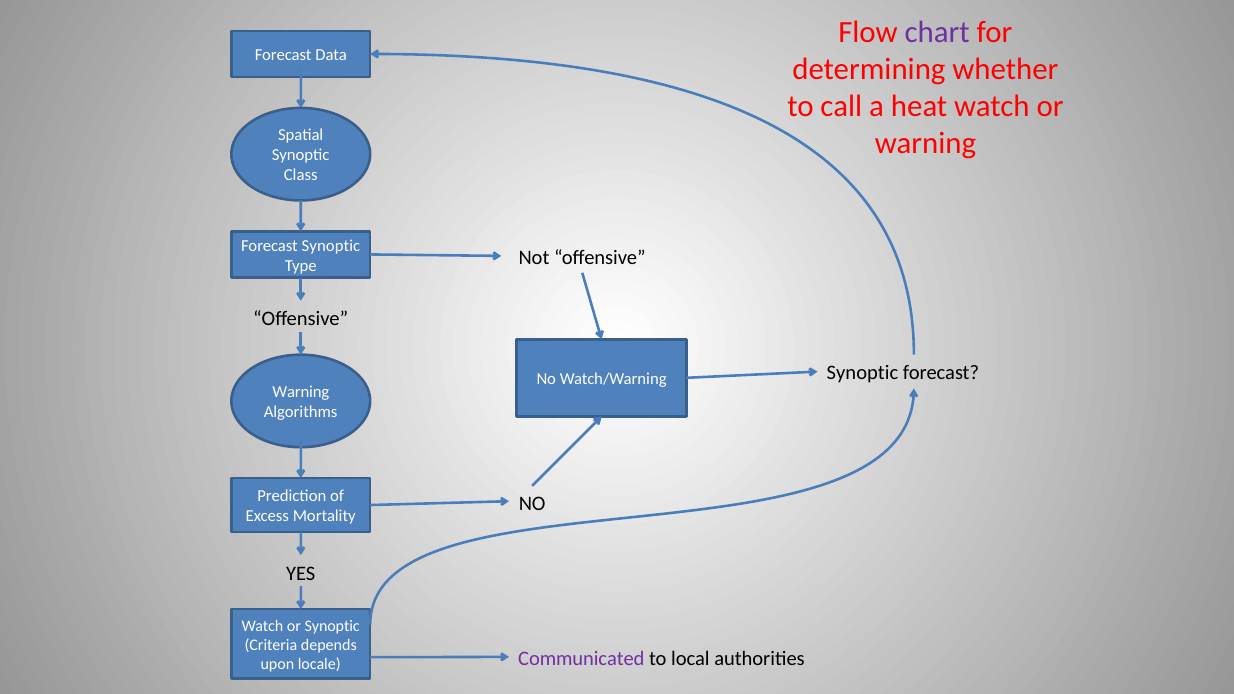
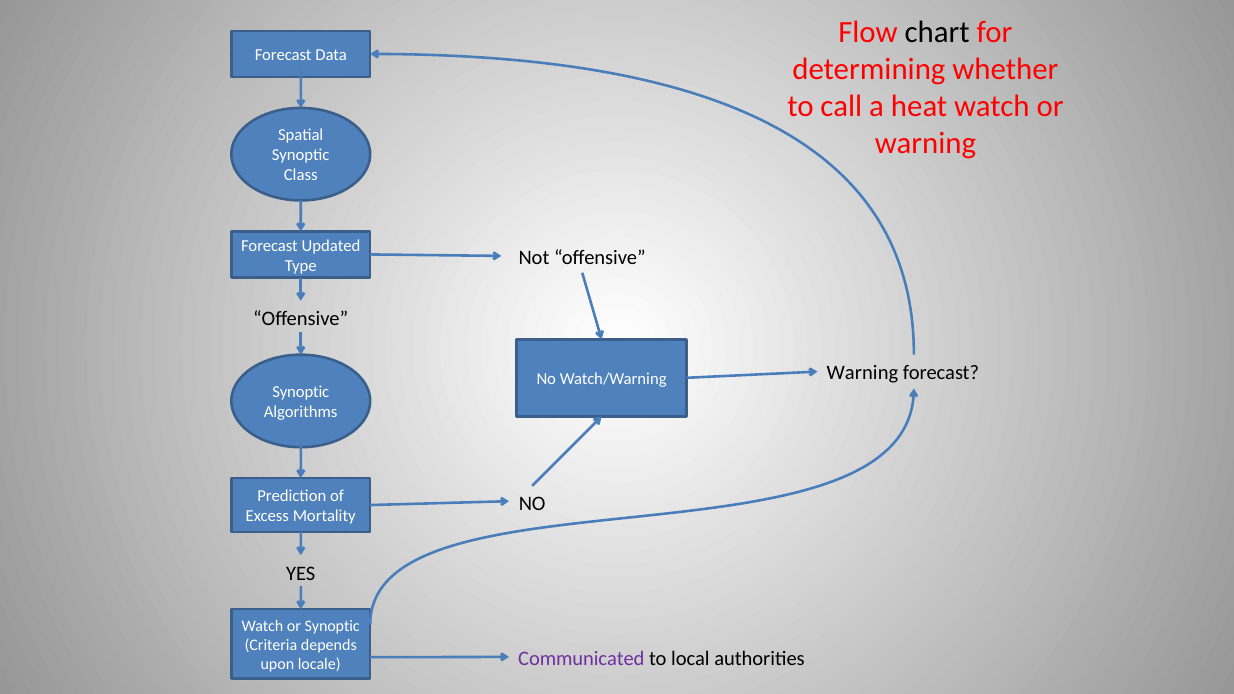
chart colour: purple -> black (937, 33)
Forecast Synoptic: Synoptic -> Updated (331, 246)
Synoptic: Synoptic -> Warning (862, 373)
Warning: Warning -> Synoptic (301, 392)
